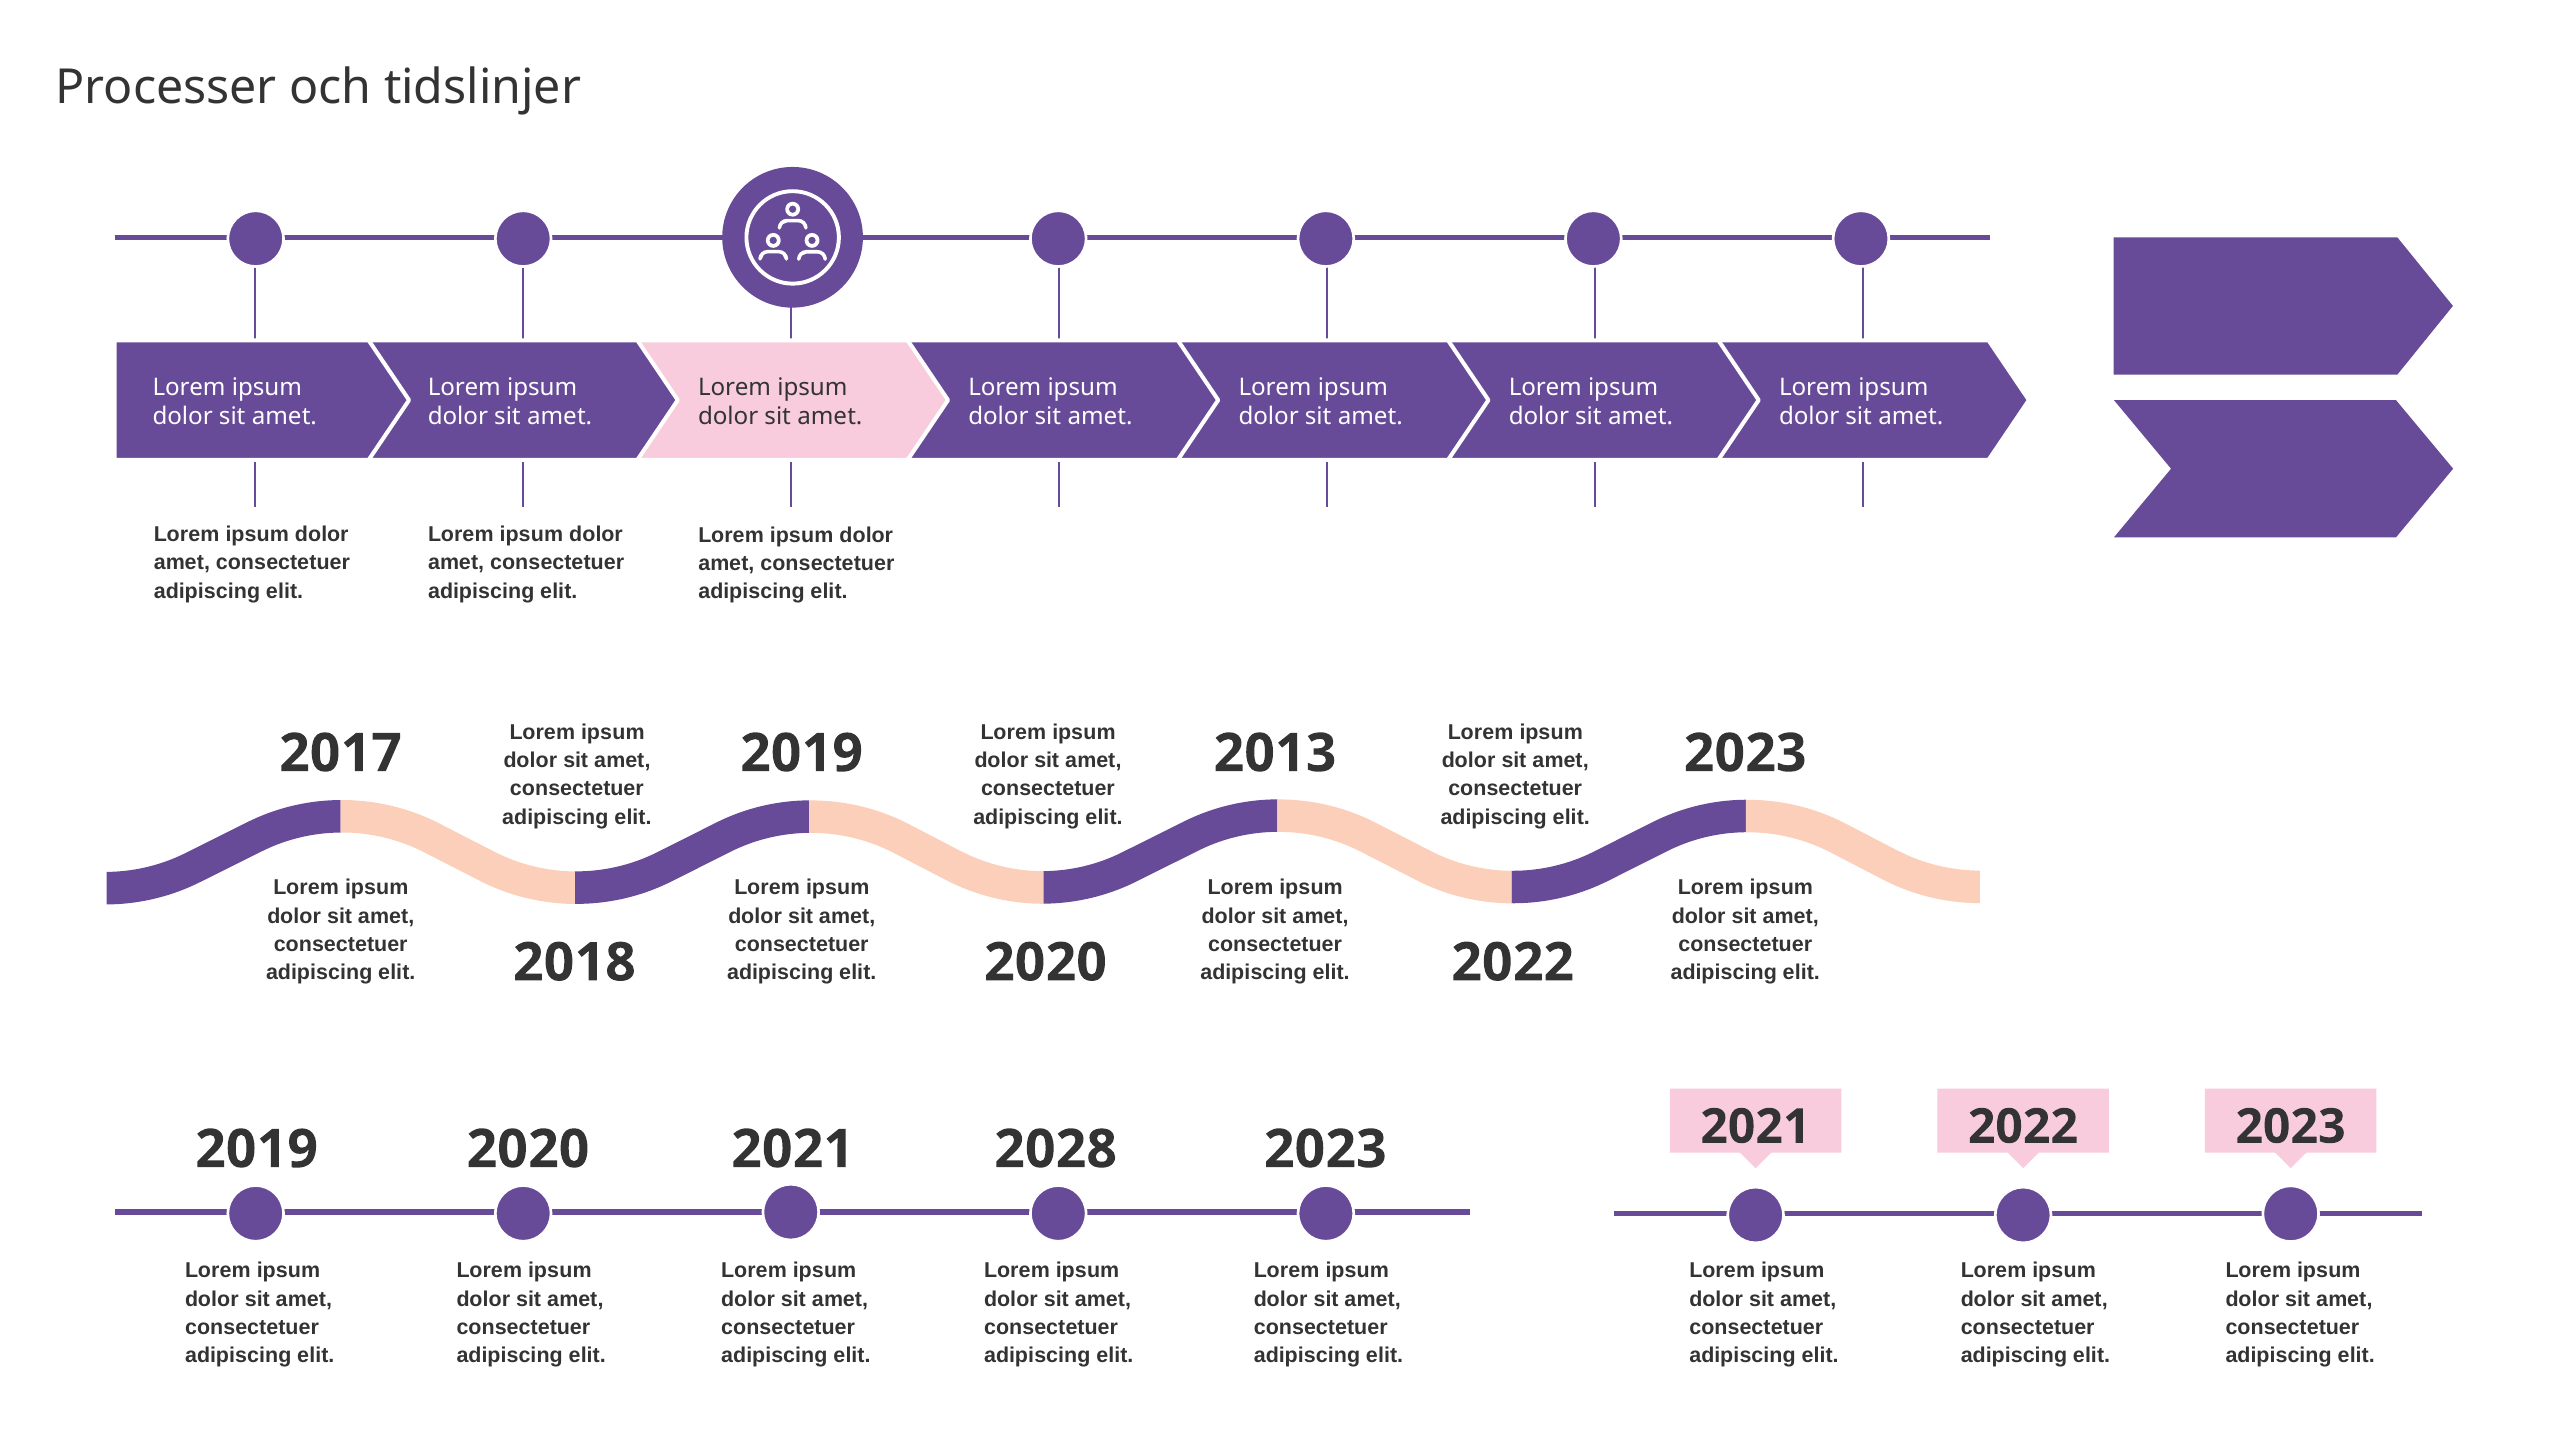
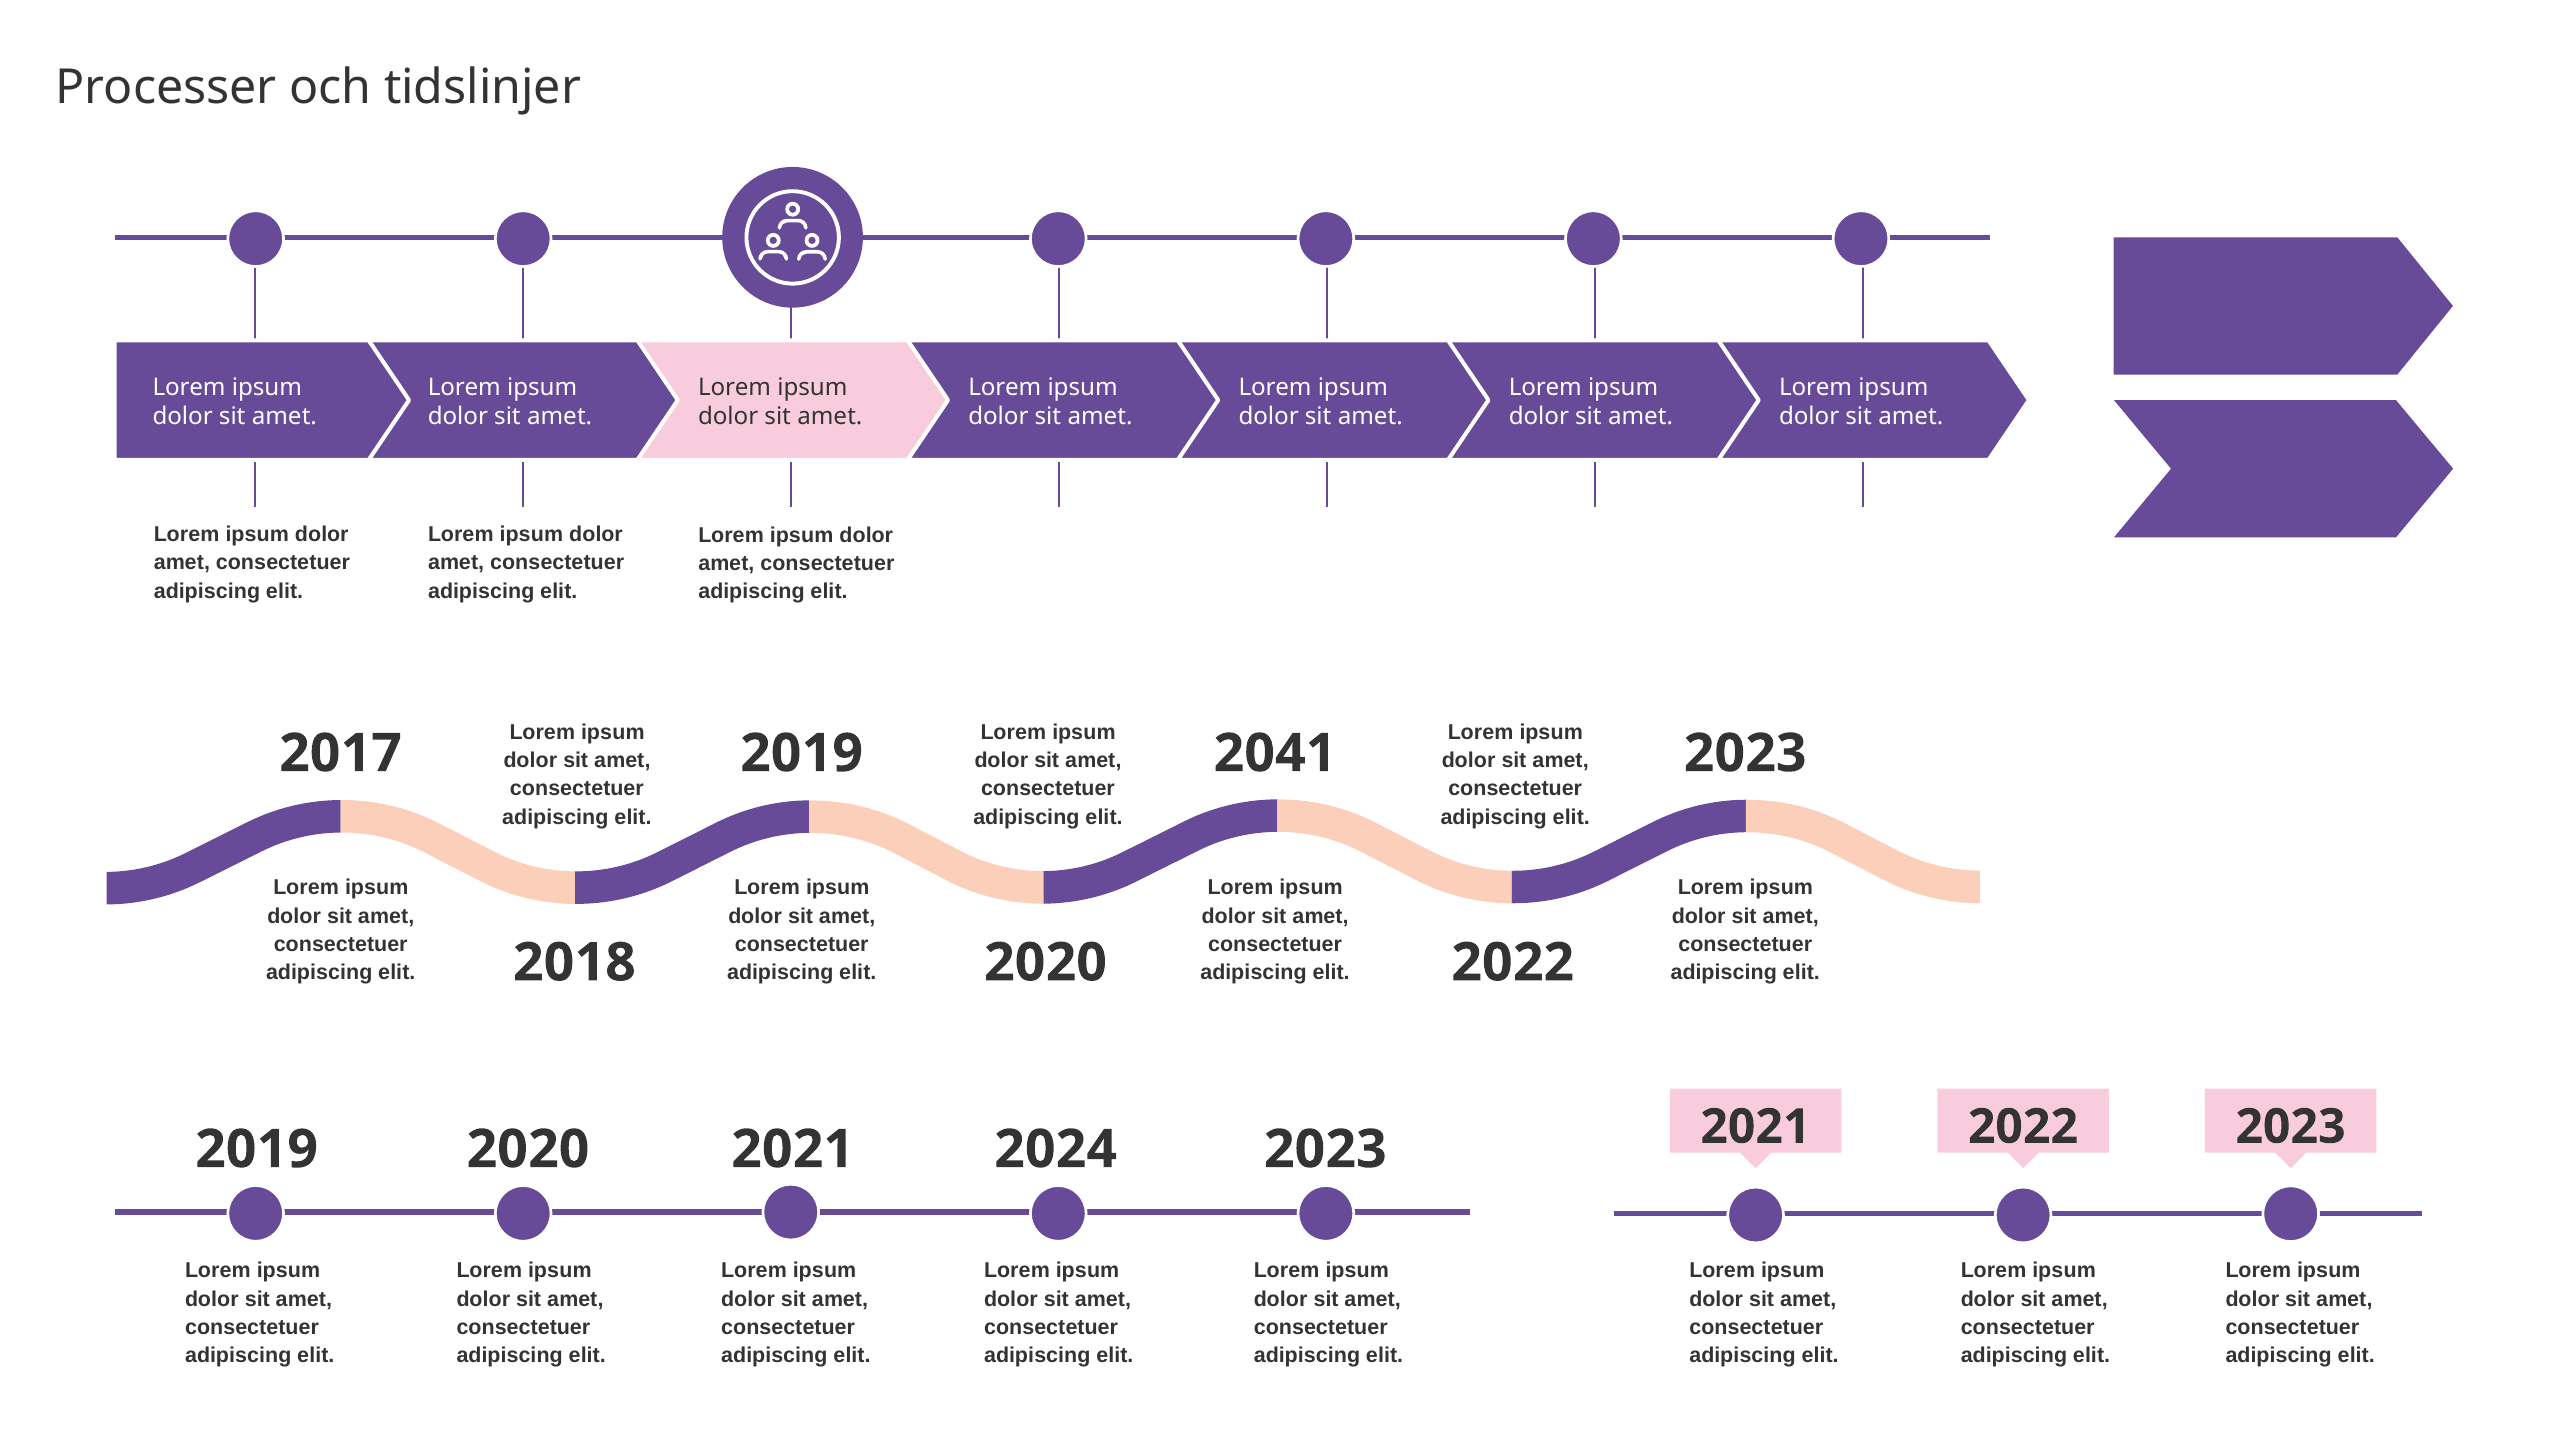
2013: 2013 -> 2041 (1275, 753)
2028: 2028 -> 2024 (1056, 1149)
